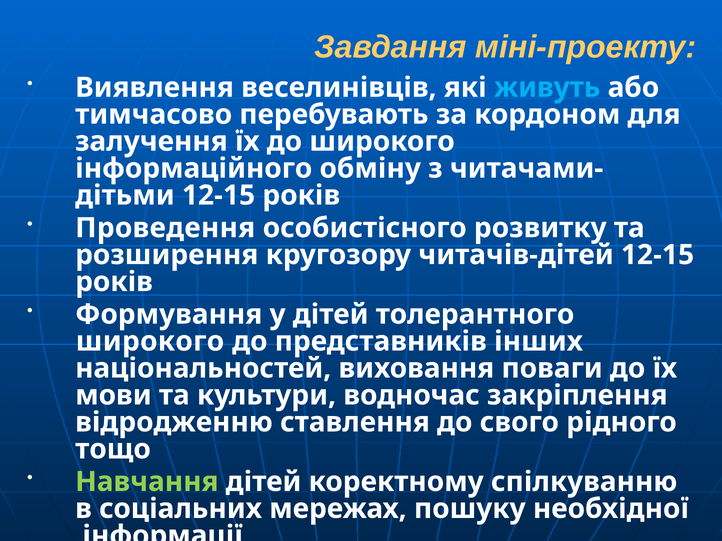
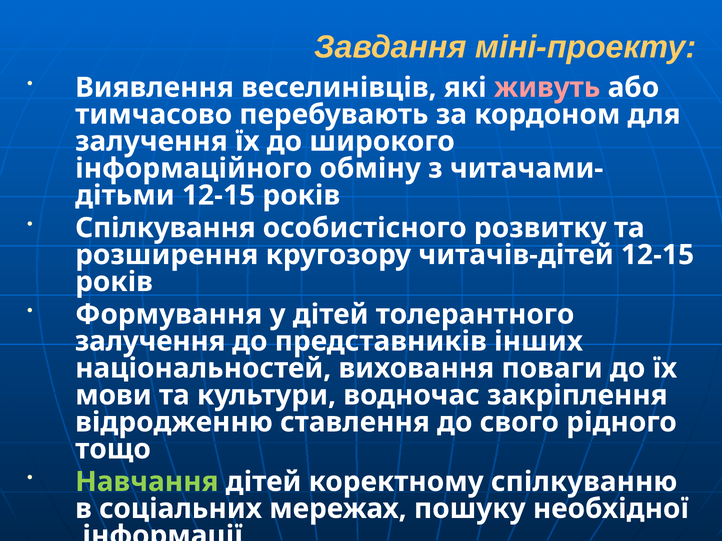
живуть colour: light blue -> pink (547, 88)
Проведення: Проведення -> Спілкування (165, 228)
широкого: широкого -> залучення (150, 342)
